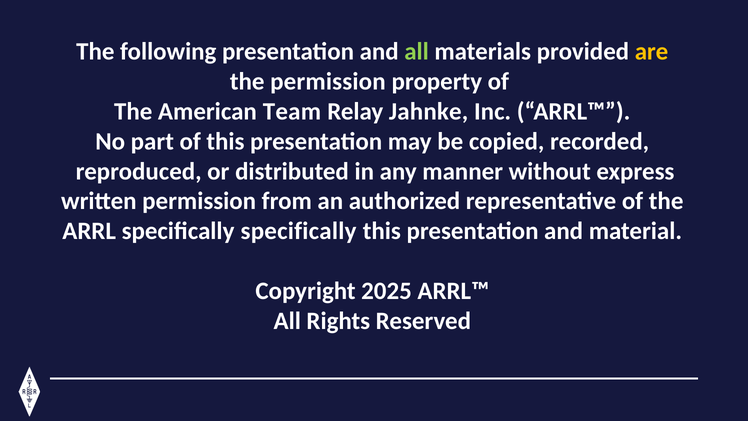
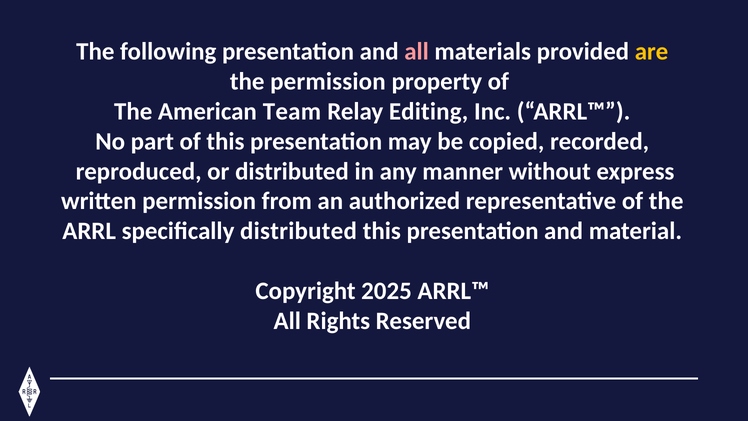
all colour: light green -> pink (417, 52)
Jahnke: Jahnke -> Editing (429, 111)
specifically specifically: specifically -> distributed (299, 231)
